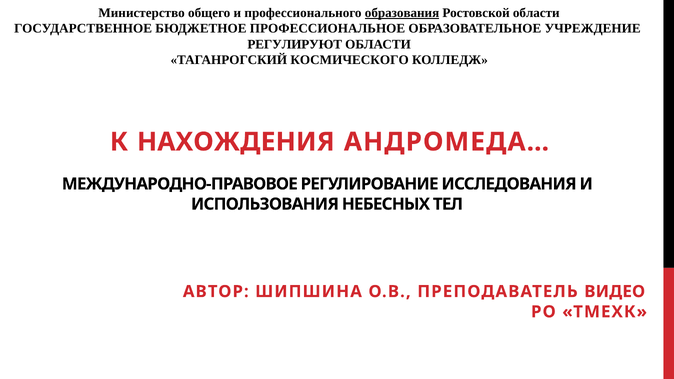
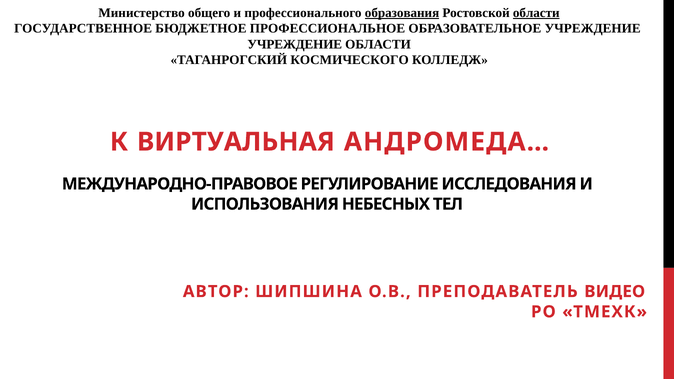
области underline: none -> present (536, 13)
РЕГУЛИРУЮТ: РЕГУЛИРУЮТ -> УЧРЕЖДЕНИЕ (295, 44)
НАХОЖДЕНИЯ: НАХОЖДЕНИЯ -> ВИРТУАЛЬНАЯ (236, 142)
